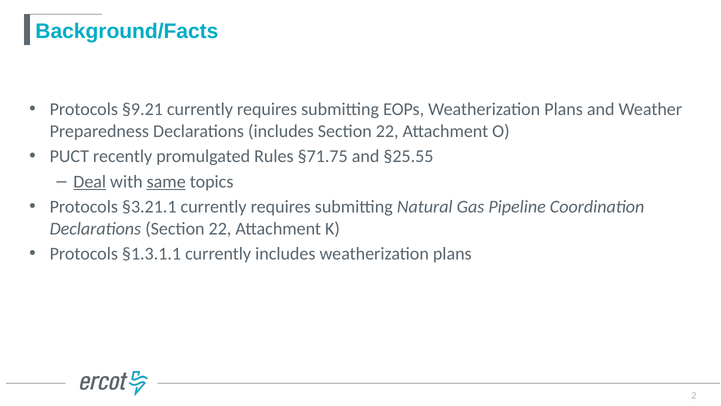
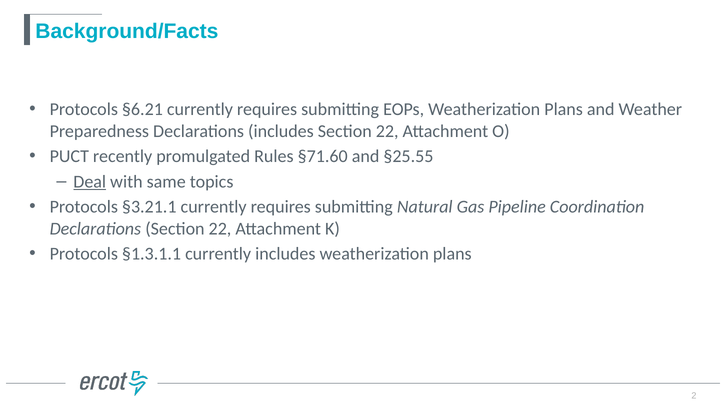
§9.21: §9.21 -> §6.21 (142, 109)
§71.75: §71.75 -> §71.60 (323, 156)
same underline: present -> none (166, 181)
